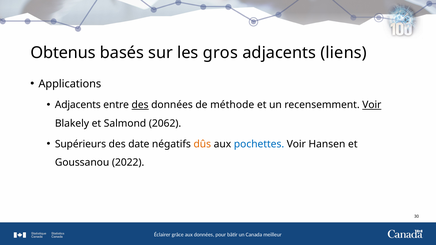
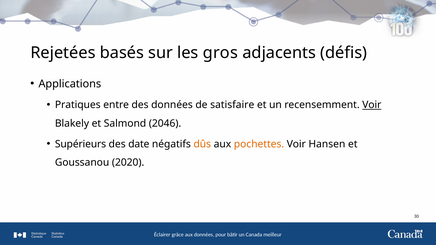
Obtenus: Obtenus -> Rejetées (63, 53)
liens: liens -> défis (344, 53)
Adjacents: Adjacents -> Pratiques (78, 105)
des underline: present -> none (140, 105)
méthode: méthode -> satisfaire (232, 105)
2062: 2062 -> 2046 (165, 123)
pochettes colour: blue -> orange (259, 144)
2022: 2022 -> 2020 (128, 163)
